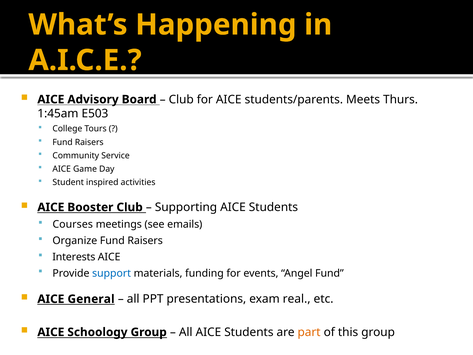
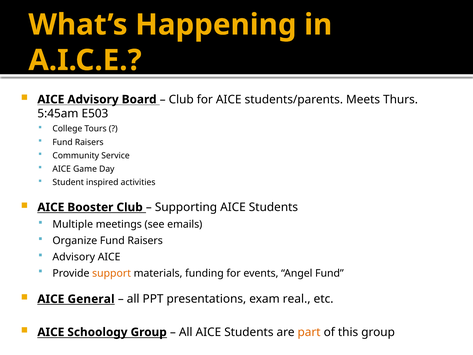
1:45am: 1:45am -> 5:45am (58, 114)
Courses: Courses -> Multiple (73, 224)
Interests: Interests -> Advisory (74, 257)
support colour: blue -> orange (112, 273)
